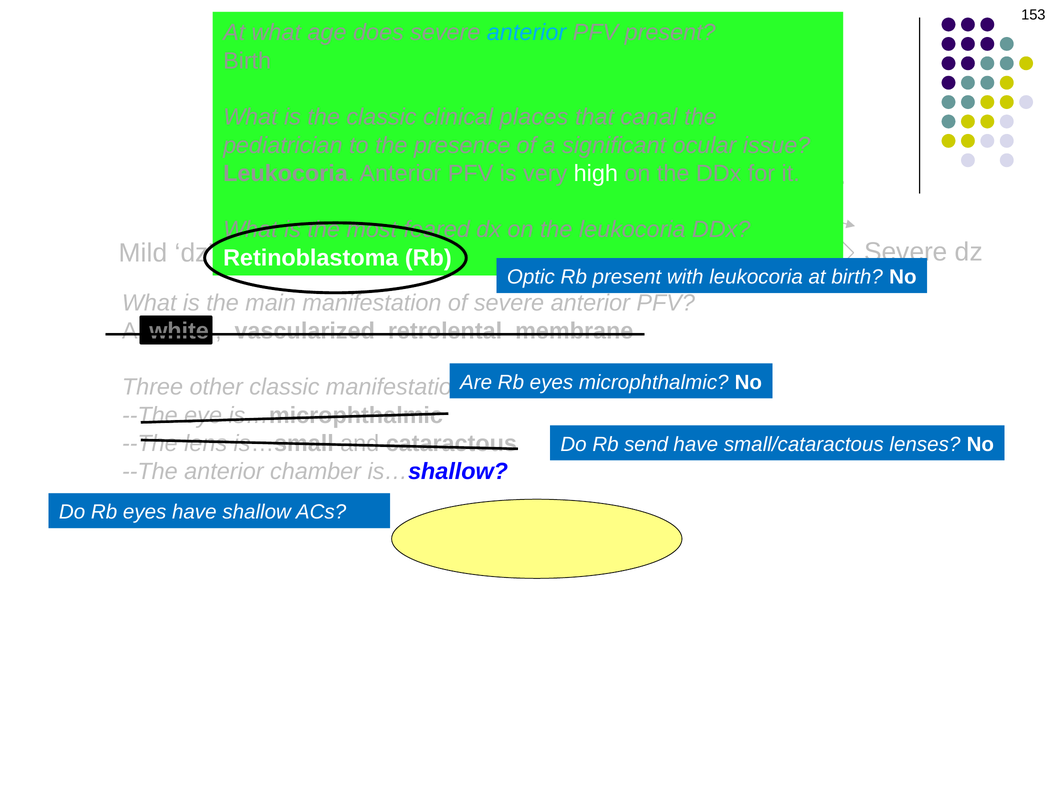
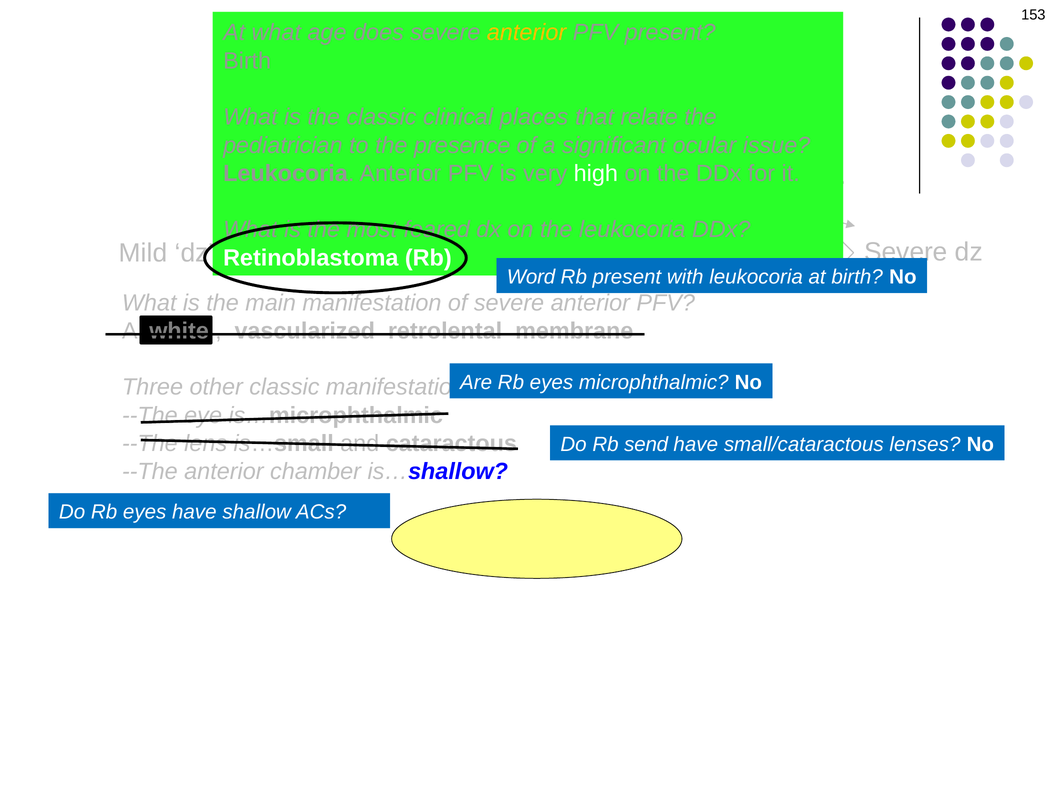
anterior colour: light blue -> yellow (527, 33)
canal: canal -> relate (649, 117)
Optic: Optic -> Word (531, 277)
